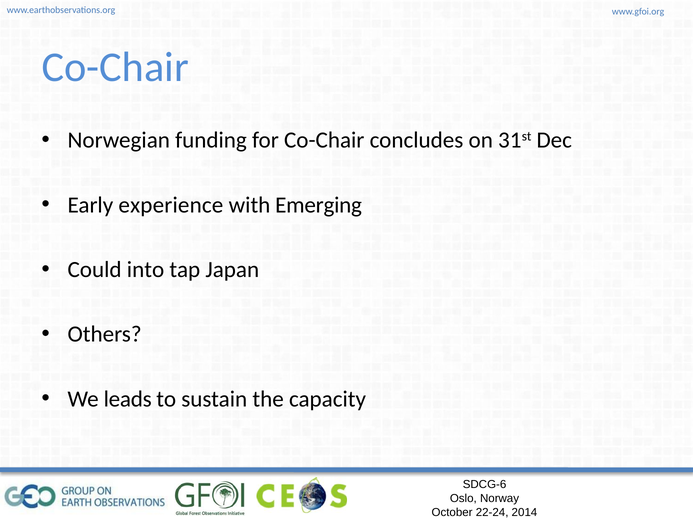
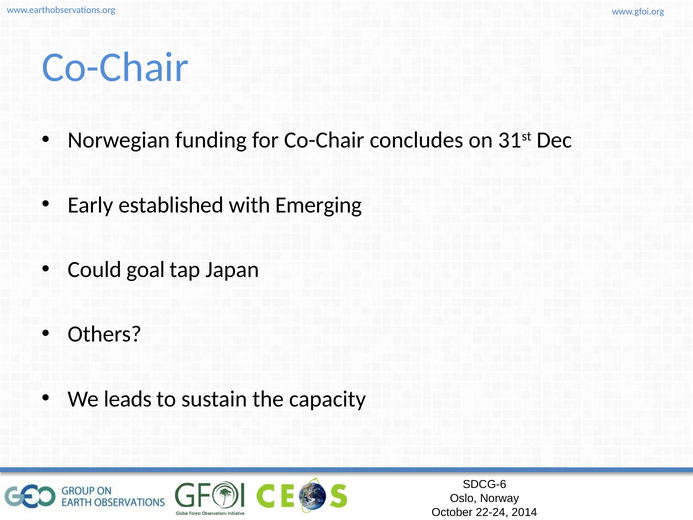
experience: experience -> established (171, 205)
into: into -> goal (146, 270)
